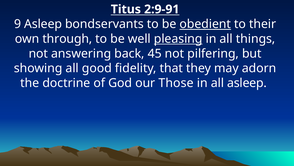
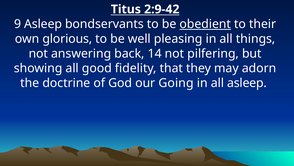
2:9-91: 2:9-91 -> 2:9-42 (162, 9)
through: through -> glorious (67, 39)
pleasing underline: present -> none (178, 39)
45: 45 -> 14 (155, 53)
Those: Those -> Going (176, 83)
